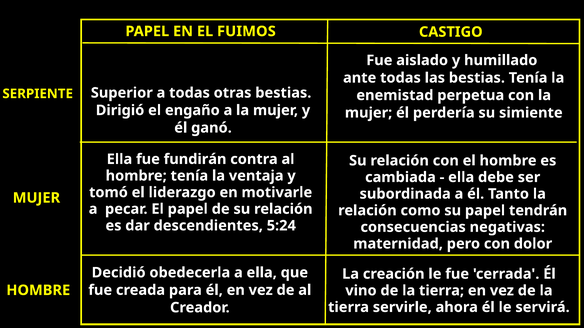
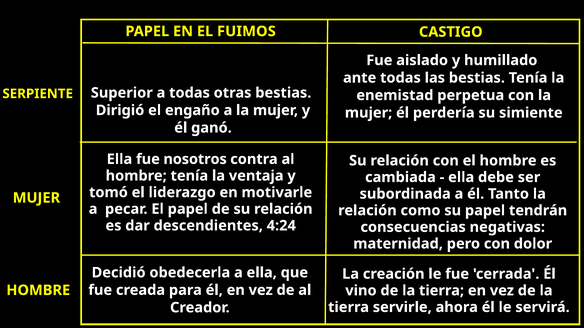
fundirán: fundirán -> nosotros (195, 159)
5:24: 5:24 -> 4:24 (281, 226)
